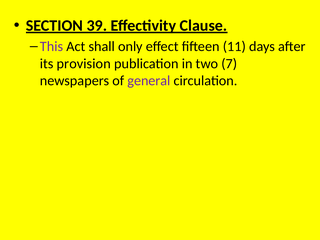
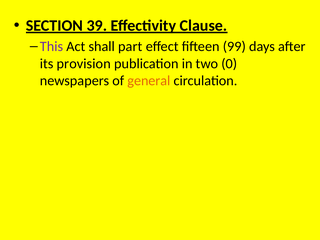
only: only -> part (130, 47)
11: 11 -> 99 (234, 47)
7: 7 -> 0 (229, 64)
general colour: purple -> orange (149, 81)
